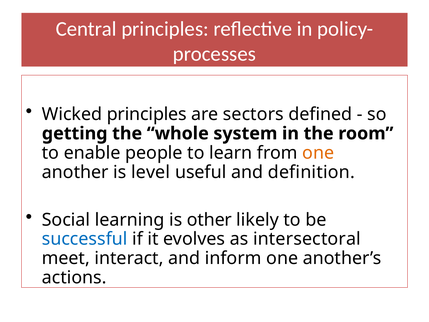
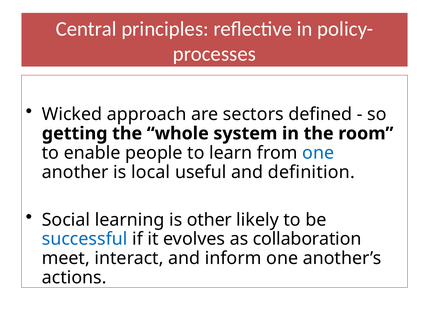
Wicked principles: principles -> approach (147, 114)
one colour: orange -> blue (318, 153)
level: level -> local (151, 172)
intersectoral: intersectoral -> collaboration (307, 239)
